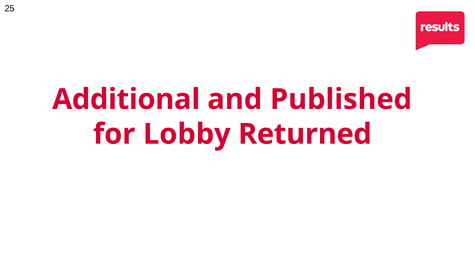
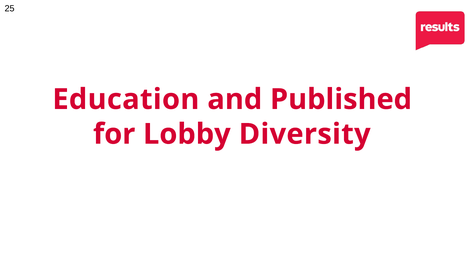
Additional: Additional -> Education (126, 99)
Returned: Returned -> Diversity (305, 134)
